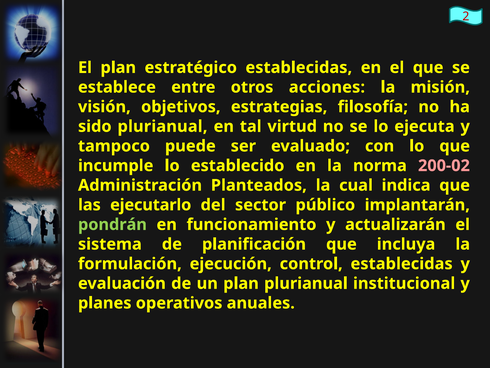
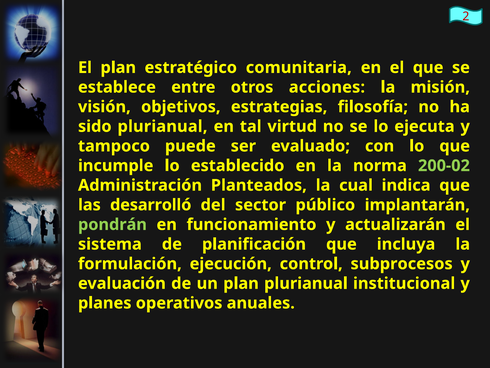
estratégico establecidas: establecidas -> comunitaria (299, 67)
200-02 colour: pink -> light green (444, 165)
ejecutarlo: ejecutarlo -> desarrolló (151, 205)
control establecidas: establecidas -> subprocesos (402, 263)
